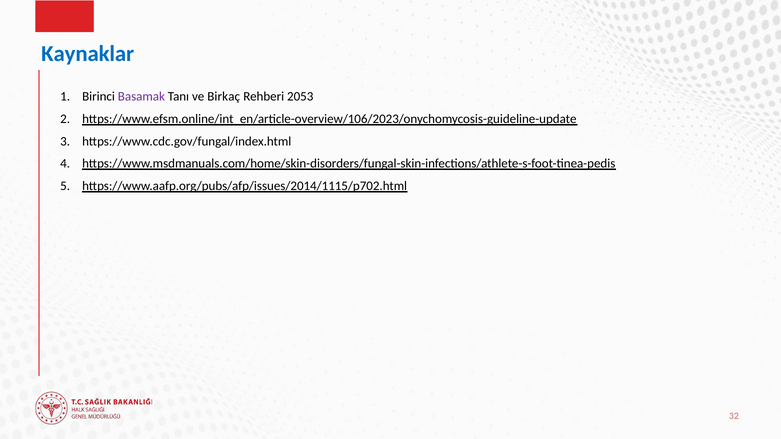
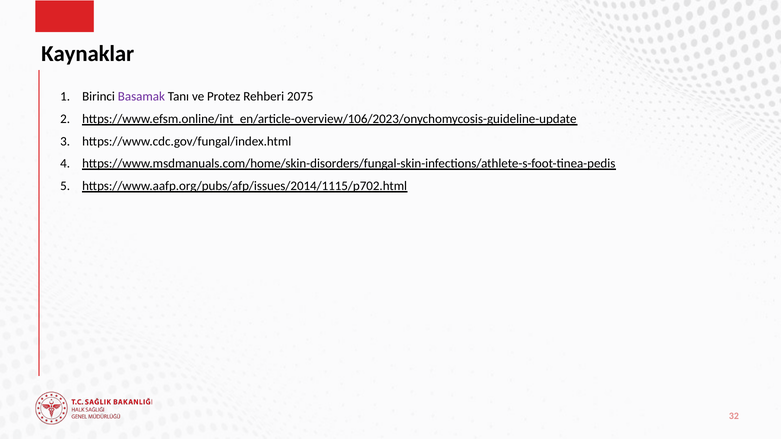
Kaynaklar colour: blue -> black (88, 54)
Birkaç: Birkaç -> Protez (224, 97)
2053: 2053 -> 2075 (300, 97)
